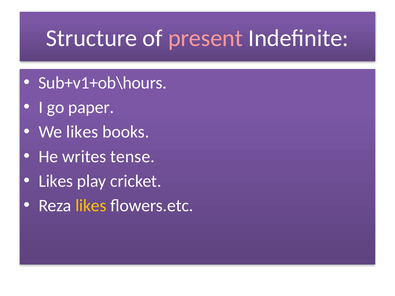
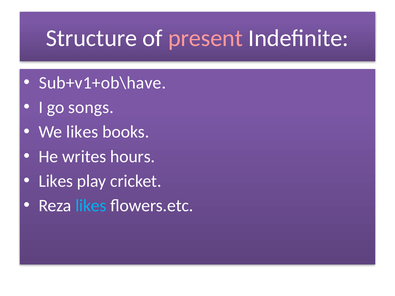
Sub+v1+ob\hours: Sub+v1+ob\hours -> Sub+v1+ob\have (102, 83)
paper: paper -> songs (91, 107)
tense: tense -> hours (133, 157)
likes colour: yellow -> light blue (91, 206)
